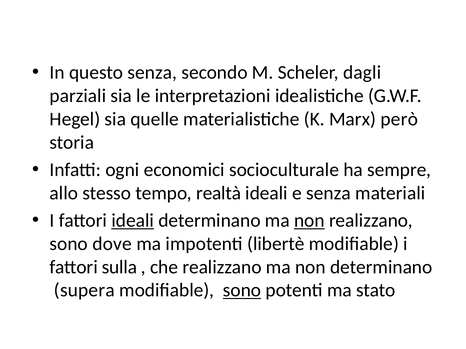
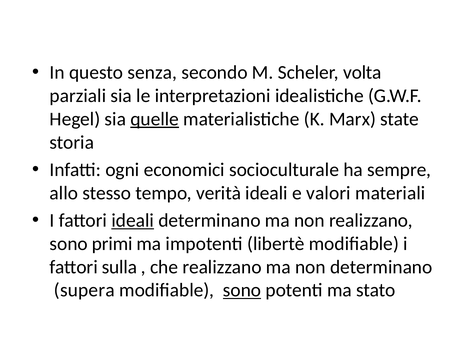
dagli: dagli -> volta (362, 73)
quelle underline: none -> present (155, 119)
però: però -> state (399, 119)
realtà: realtà -> verità (219, 193)
e senza: senza -> valori (328, 193)
non underline: present -> none (309, 221)
dove: dove -> primi (112, 244)
